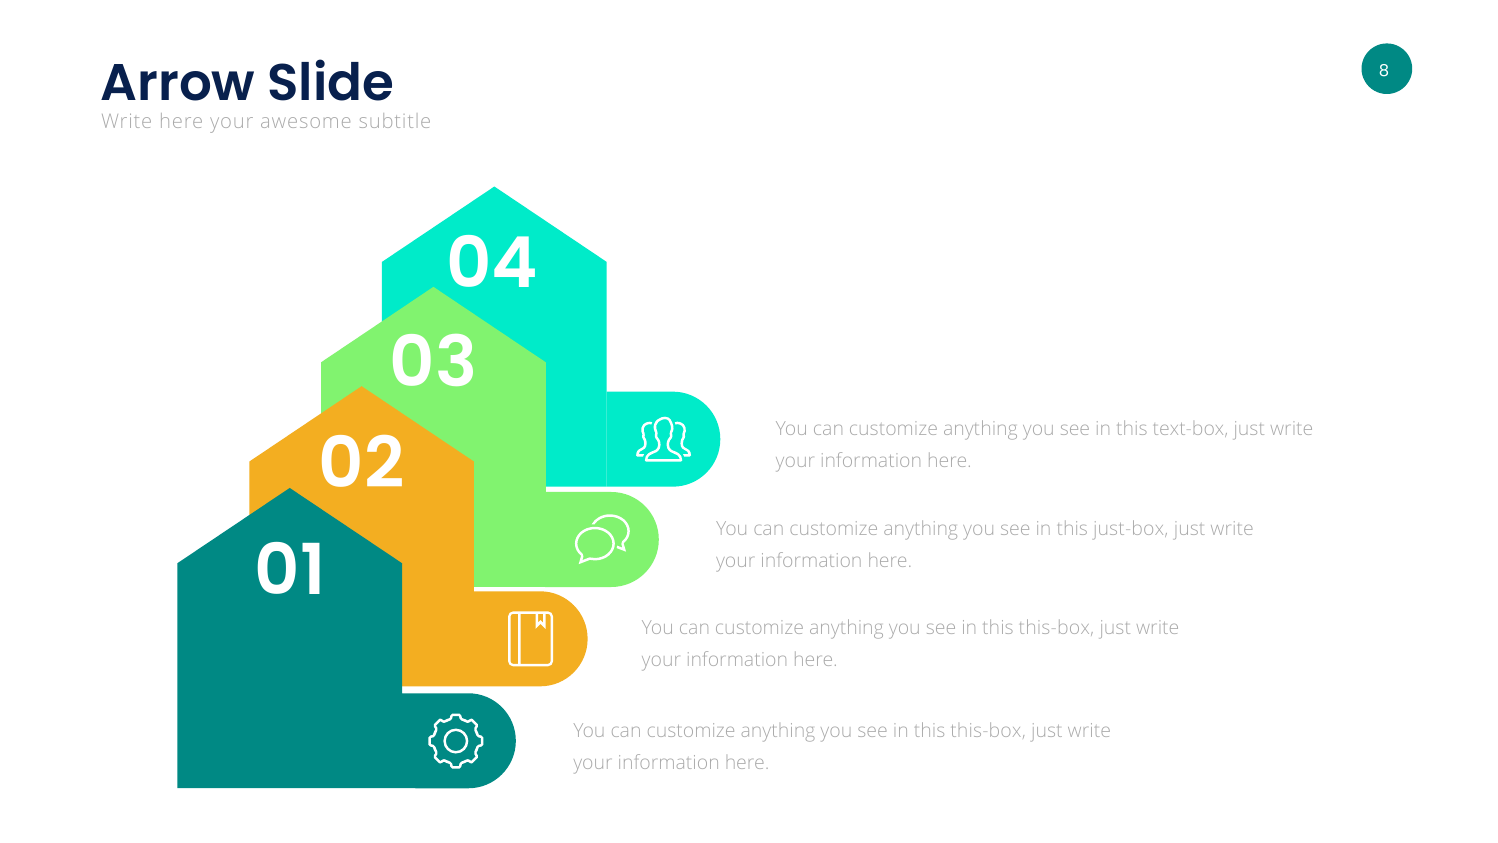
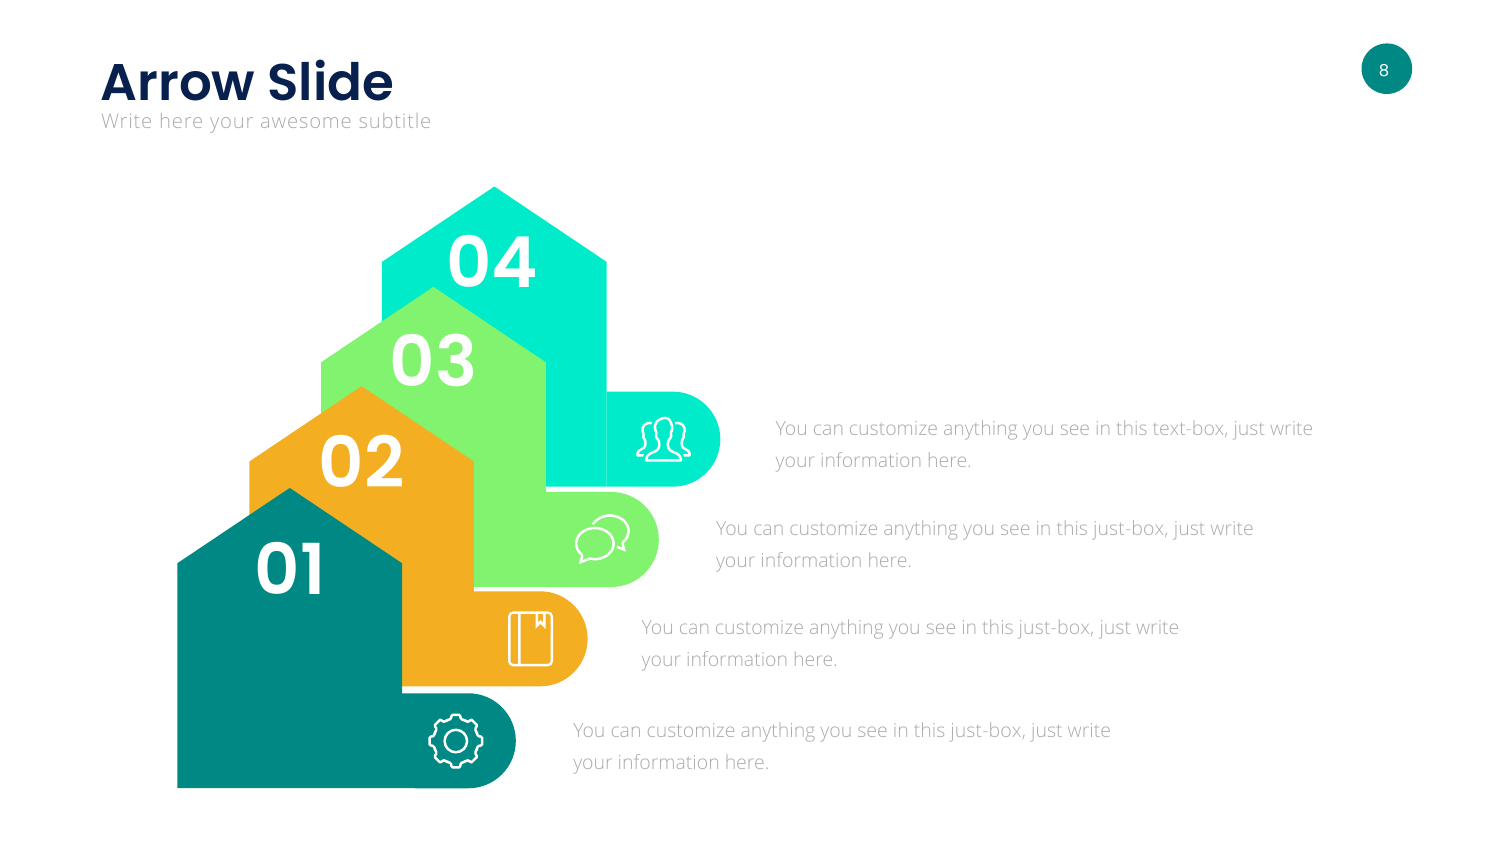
this-box: this-box -> just-box (1057, 628)
this-box: this-box -> just-box (988, 731)
